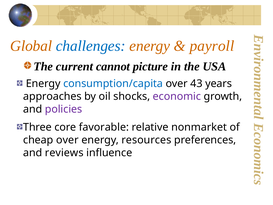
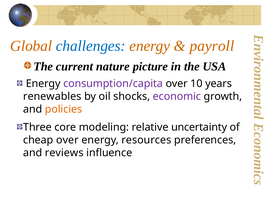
cannot: cannot -> nature (113, 66)
consumption/capita colour: blue -> purple (113, 84)
43: 43 -> 10 (196, 84)
approaches: approaches -> renewables (52, 96)
policies colour: purple -> orange (64, 109)
favorable: favorable -> modeling (104, 127)
nonmarket: nonmarket -> uncertainty (199, 127)
